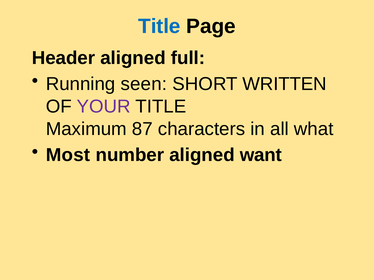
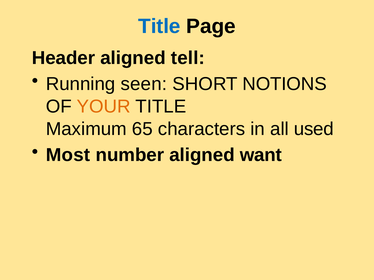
full: full -> tell (188, 58)
WRITTEN: WRITTEN -> NOTIONS (285, 84)
YOUR colour: purple -> orange (104, 107)
87: 87 -> 65 (142, 129)
what: what -> used (314, 129)
